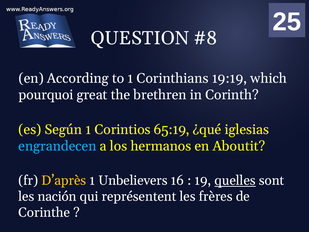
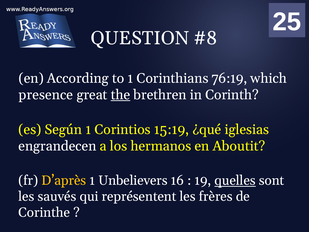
19:19: 19:19 -> 76:19 (229, 78)
pourquoi: pourquoi -> presence (46, 95)
the underline: none -> present (120, 95)
65:19: 65:19 -> 15:19 (172, 129)
engrandecen colour: light blue -> white (57, 146)
nación: nación -> sauvés (57, 196)
